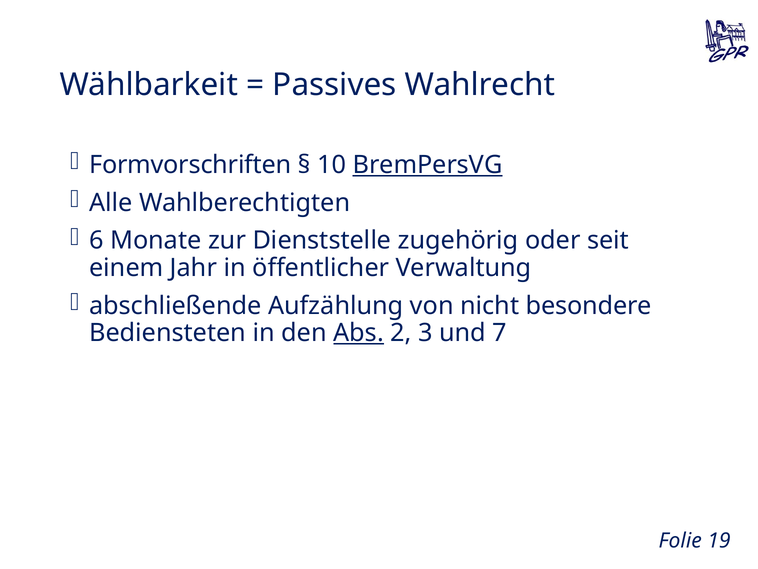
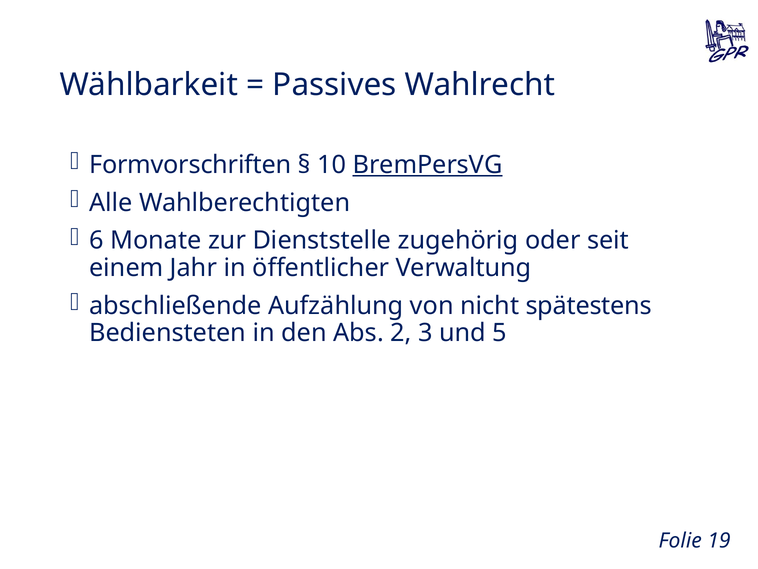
besondere: besondere -> spätestens (589, 305)
Abs underline: present -> none (359, 333)
7: 7 -> 5 (500, 333)
